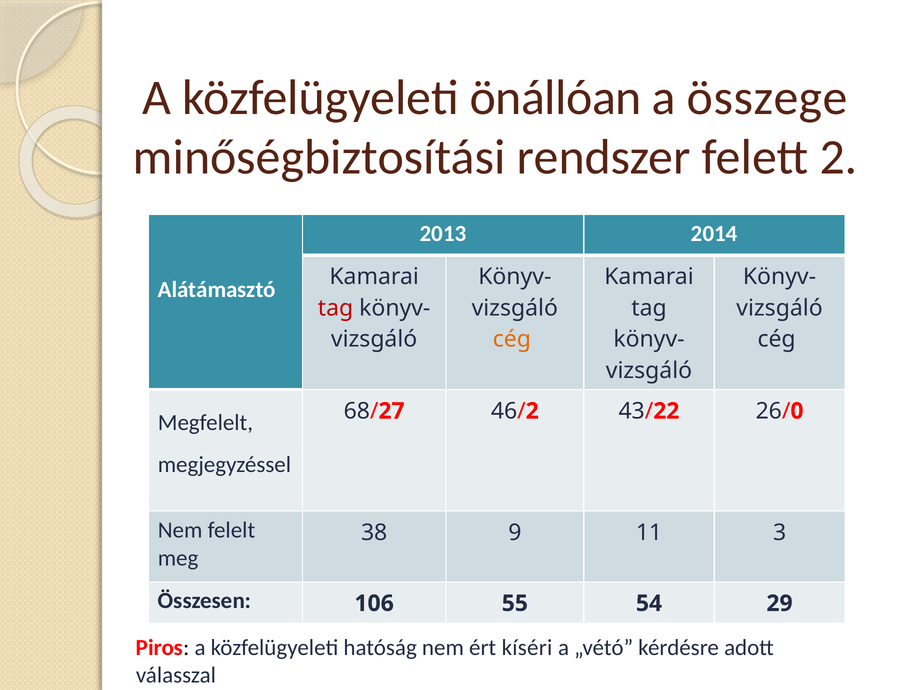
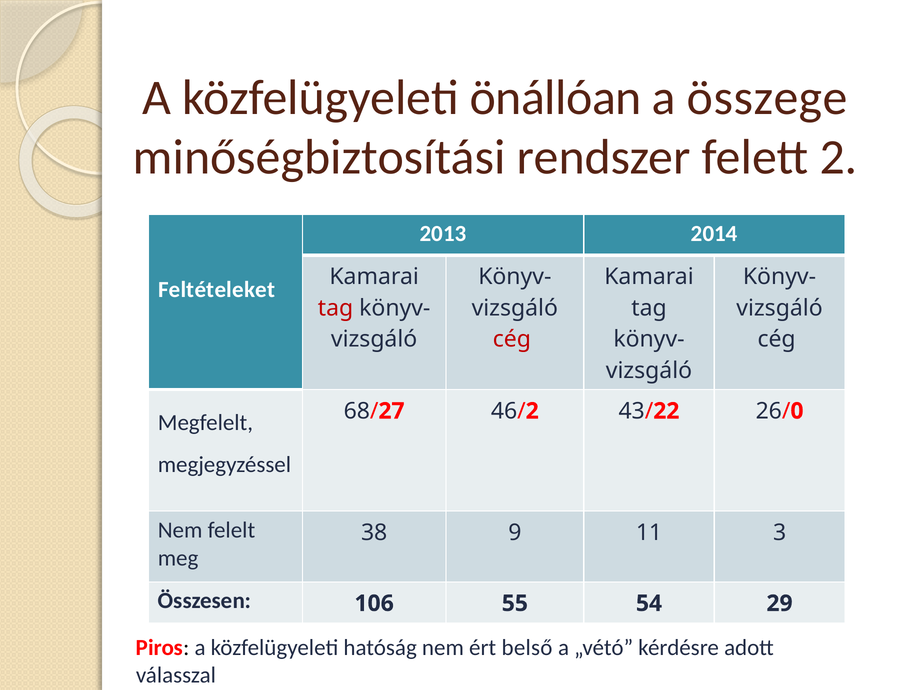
Alátámasztó: Alátámasztó -> Feltételeket (217, 290)
cég colour: orange -> red (512, 340)
kíséri: kíséri -> belső (527, 648)
